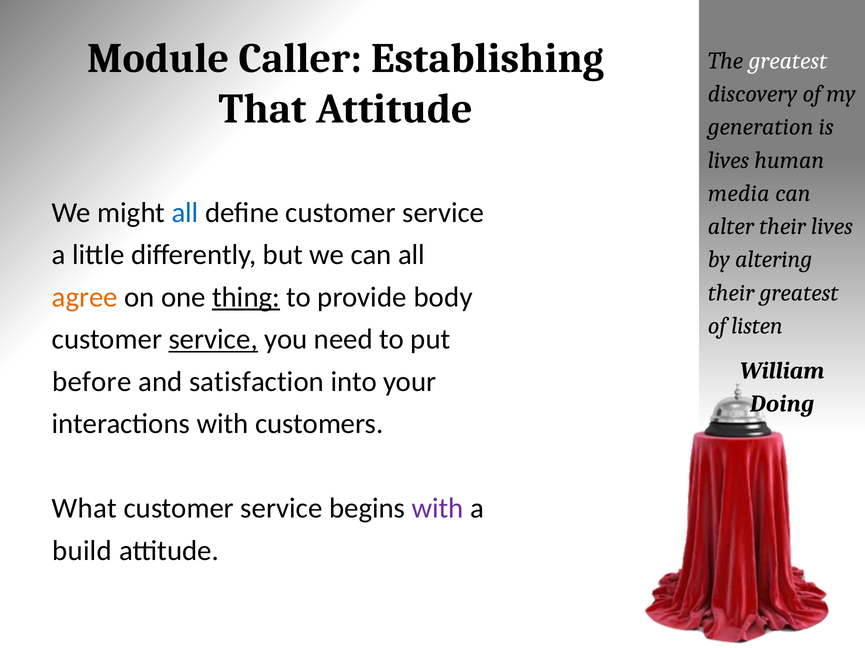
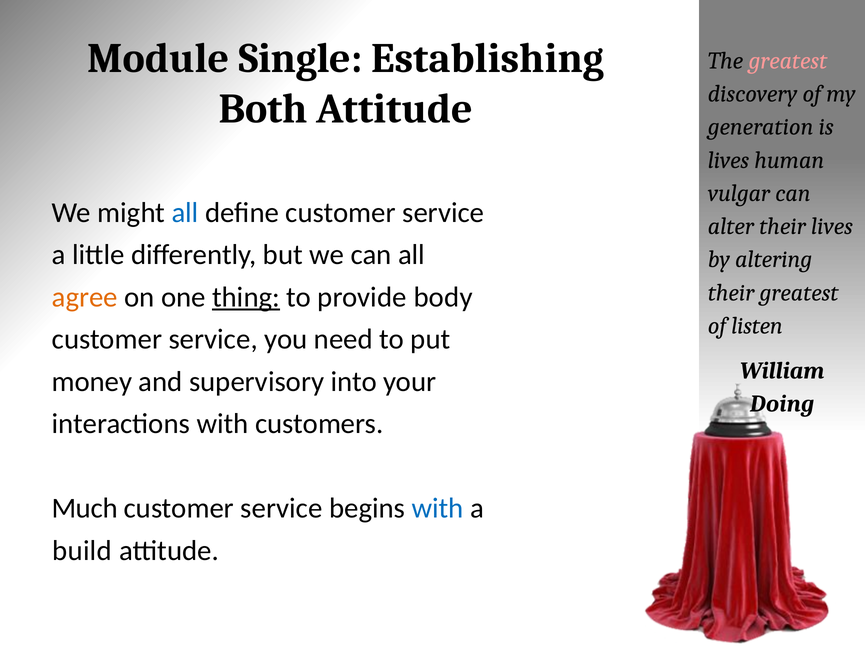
Caller: Caller -> Single (300, 58)
greatest colour: white -> pink (788, 61)
That: That -> Both (263, 109)
media: media -> vulgar (739, 193)
service underline: present -> none (213, 340)
before: before -> money (92, 382)
satisfaction: satisfaction -> supervisory (257, 382)
What: What -> Much (85, 509)
with colour: purple -> blue (438, 509)
